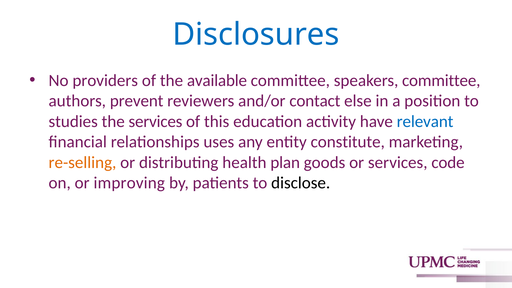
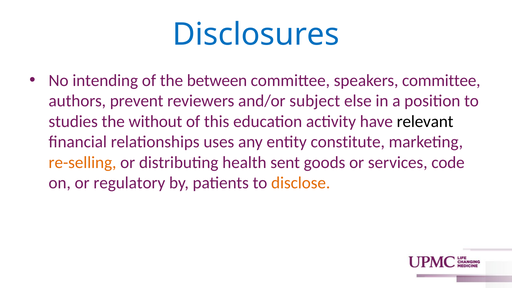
providers: providers -> intending (105, 81)
available: available -> between (217, 81)
contact: contact -> subject (315, 101)
the services: services -> without (155, 121)
relevant colour: blue -> black (425, 121)
plan: plan -> sent (285, 162)
improving: improving -> regulatory (129, 183)
disclose colour: black -> orange (301, 183)
